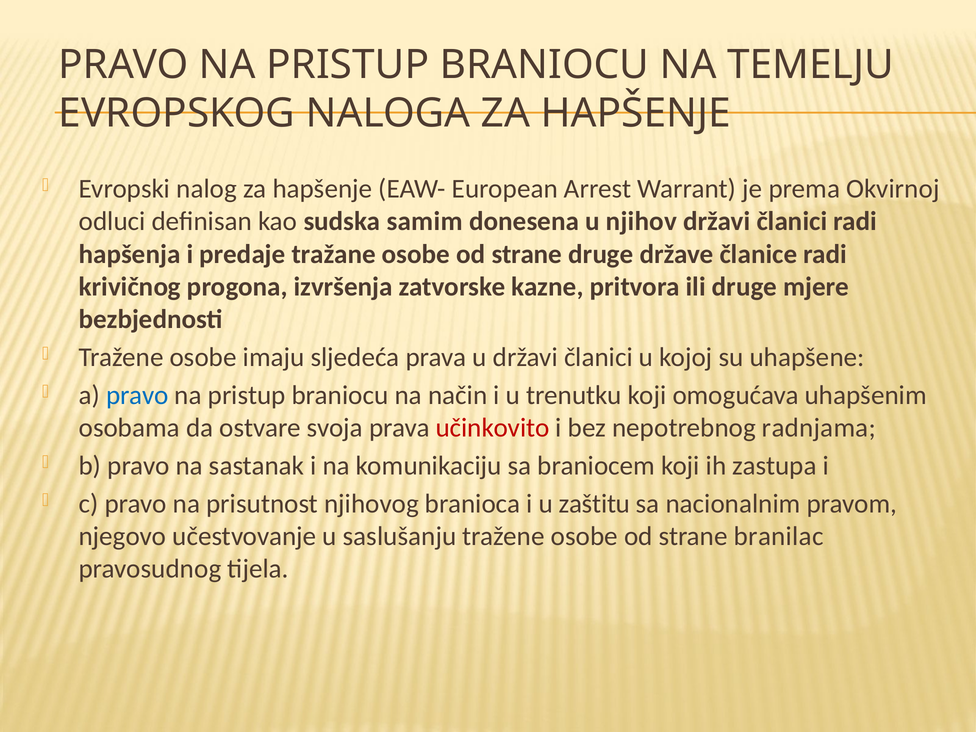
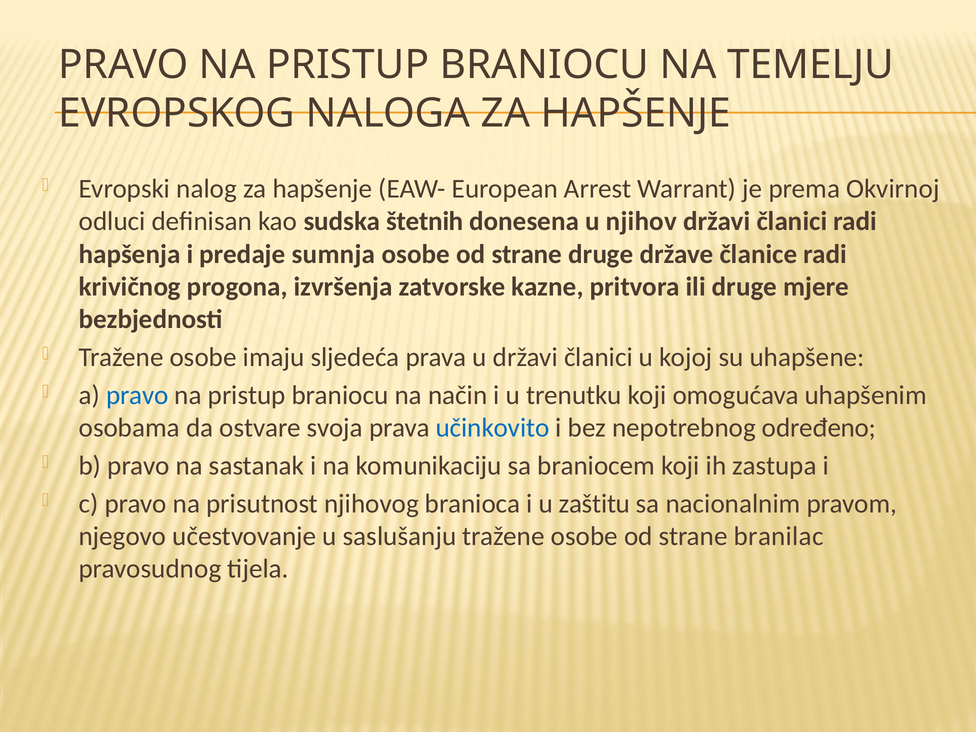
samim: samim -> štetnih (425, 221)
tražane: tražane -> sumnja (334, 254)
učinkovito colour: red -> blue (493, 428)
radnjama: radnjama -> određeno (819, 428)
